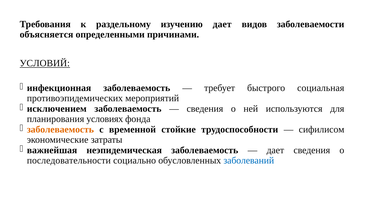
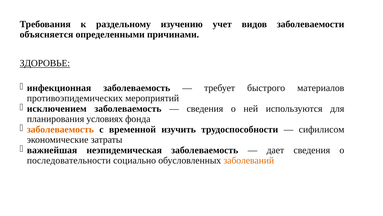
изучению дает: дает -> учет (222, 24)
УСЛОВИЙ: УСЛОВИЙ -> ЗДОРОВЬЕ (45, 63)
социальная: социальная -> материалов (321, 88)
стойкие: стойкие -> изучить (179, 129)
заболеваний colour: blue -> orange (249, 160)
